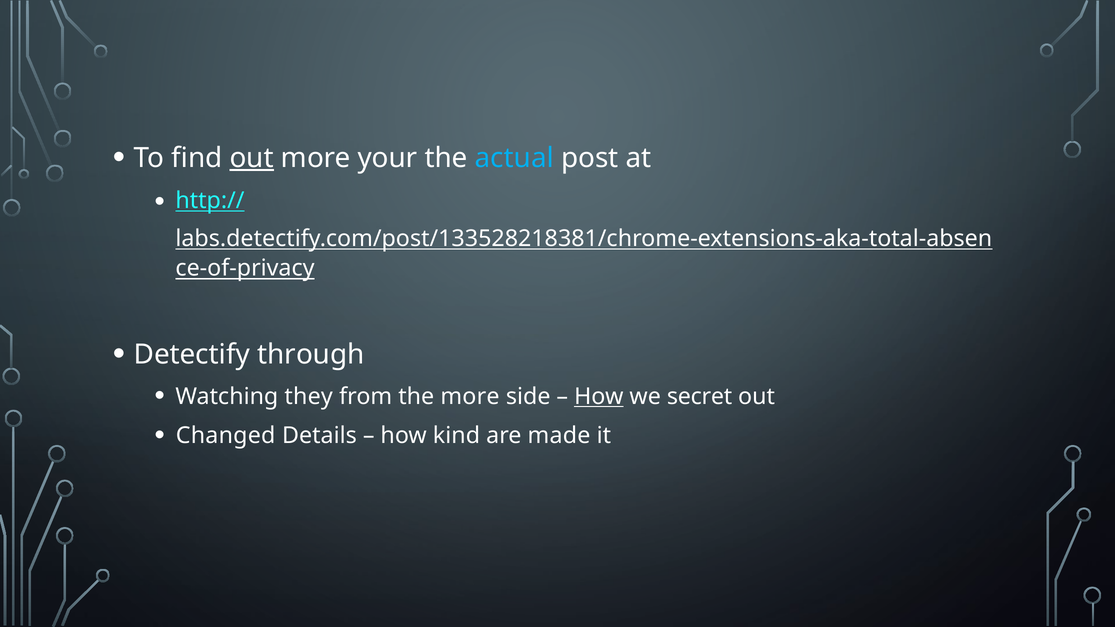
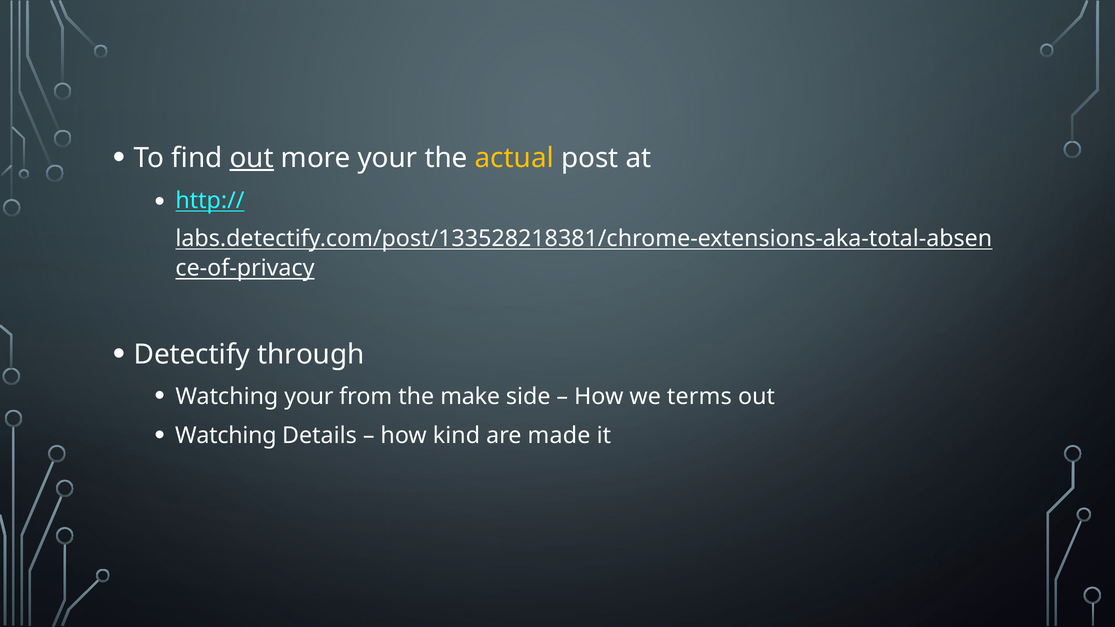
actual colour: light blue -> yellow (514, 158)
Watching they: they -> your (309, 397)
the more: more -> make (470, 397)
How underline: present -> none (599, 397)
secret: secret -> terms (699, 397)
Changed: Changed -> Watching (226, 436)
